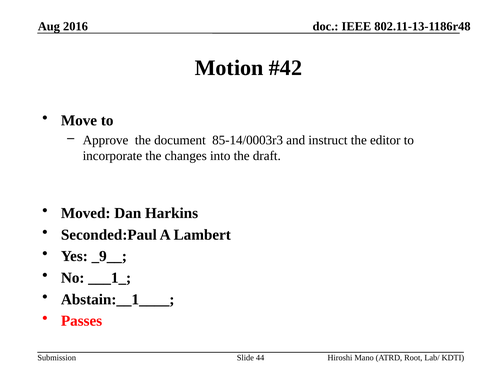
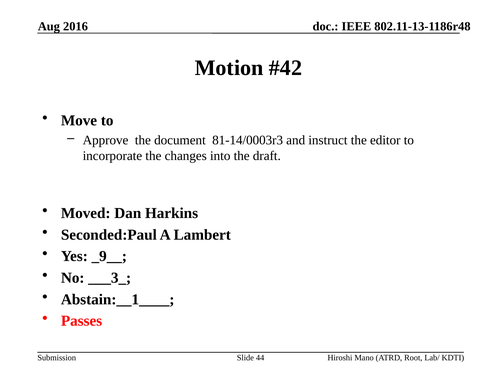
85-14/0003r3: 85-14/0003r3 -> 81-14/0003r3 (248, 140)
___1_: ___1_ -> ___3_ (110, 278)
